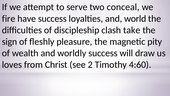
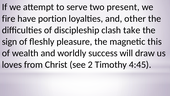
conceal: conceal -> present (123, 7)
have success: success -> portion (52, 19)
world: world -> other (135, 19)
pity: pity -> this (155, 41)
4:60: 4:60 -> 4:45 (140, 64)
